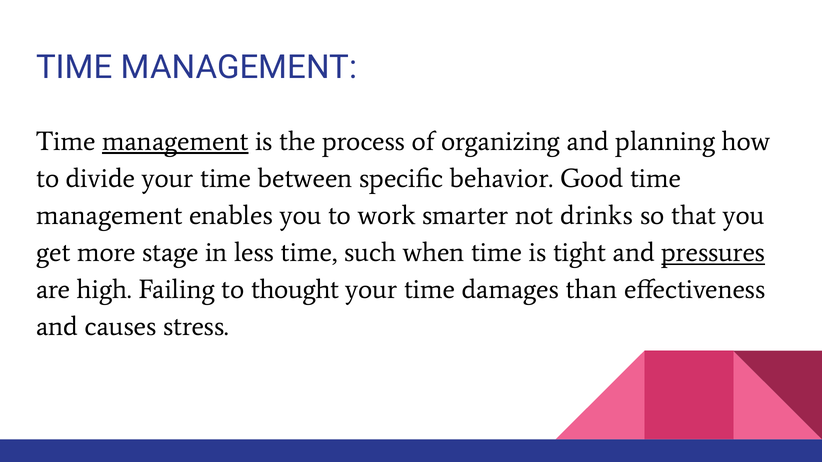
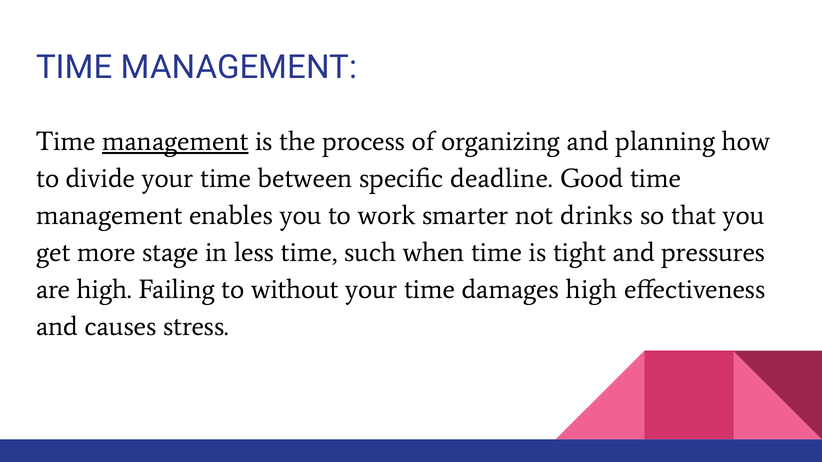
behavior: behavior -> deadline (501, 179)
pressures underline: present -> none (713, 253)
thought: thought -> without (295, 290)
damages than: than -> high (592, 290)
